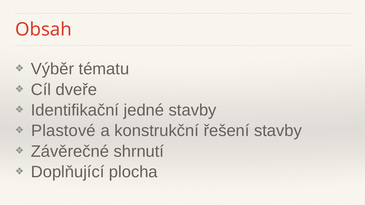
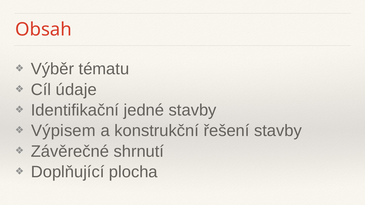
dveře: dveře -> údaje (76, 90)
Plastové: Plastové -> Výpisem (63, 131)
